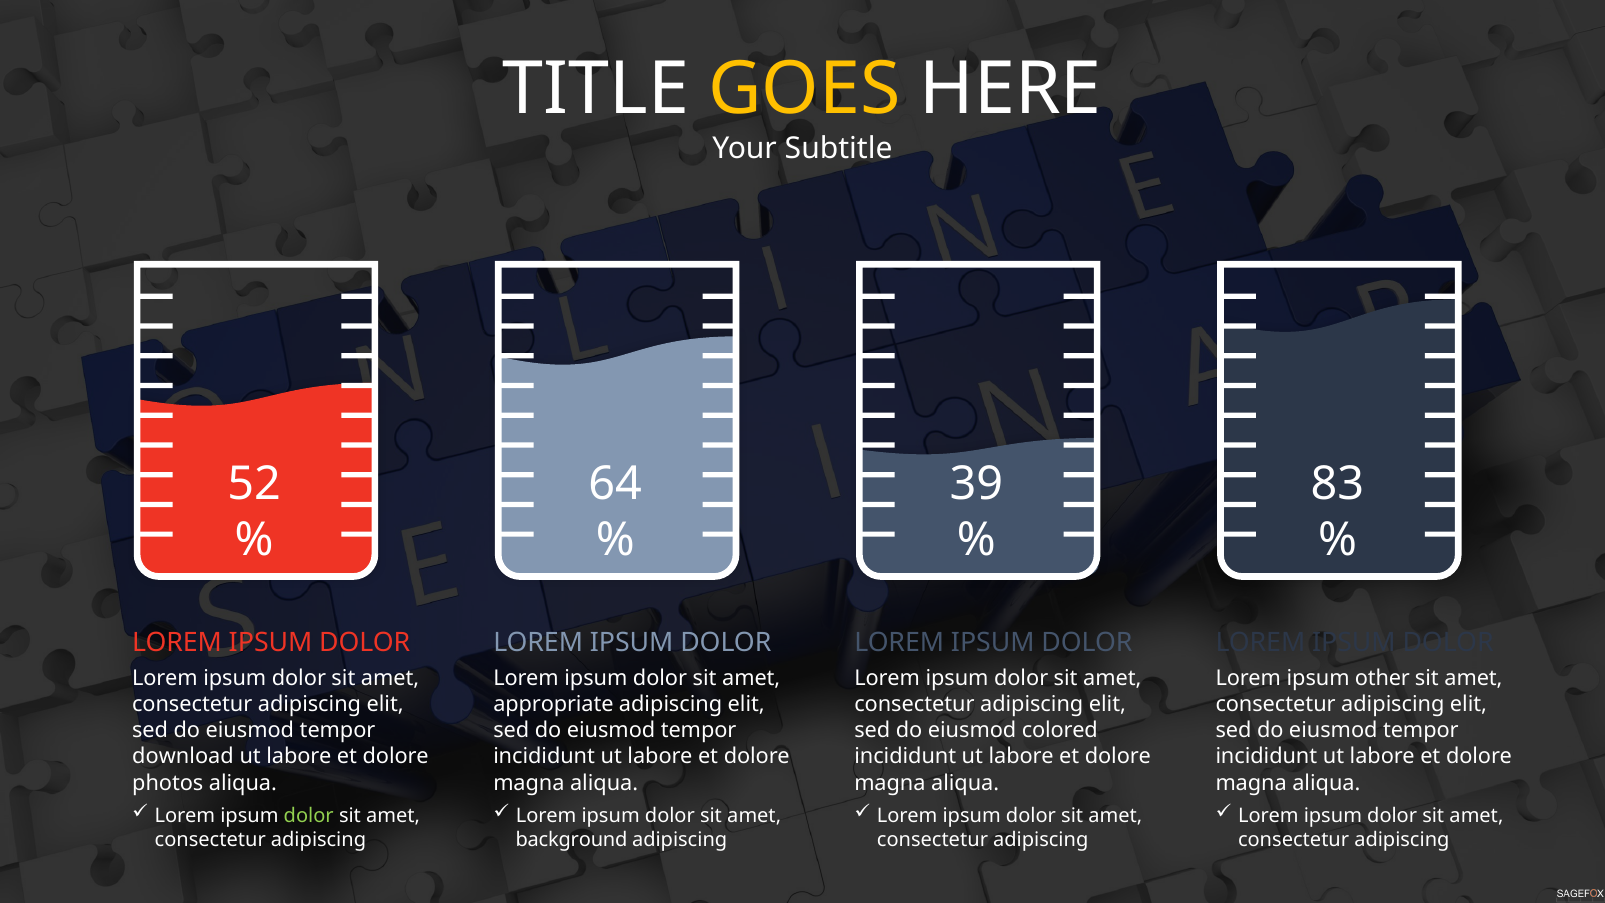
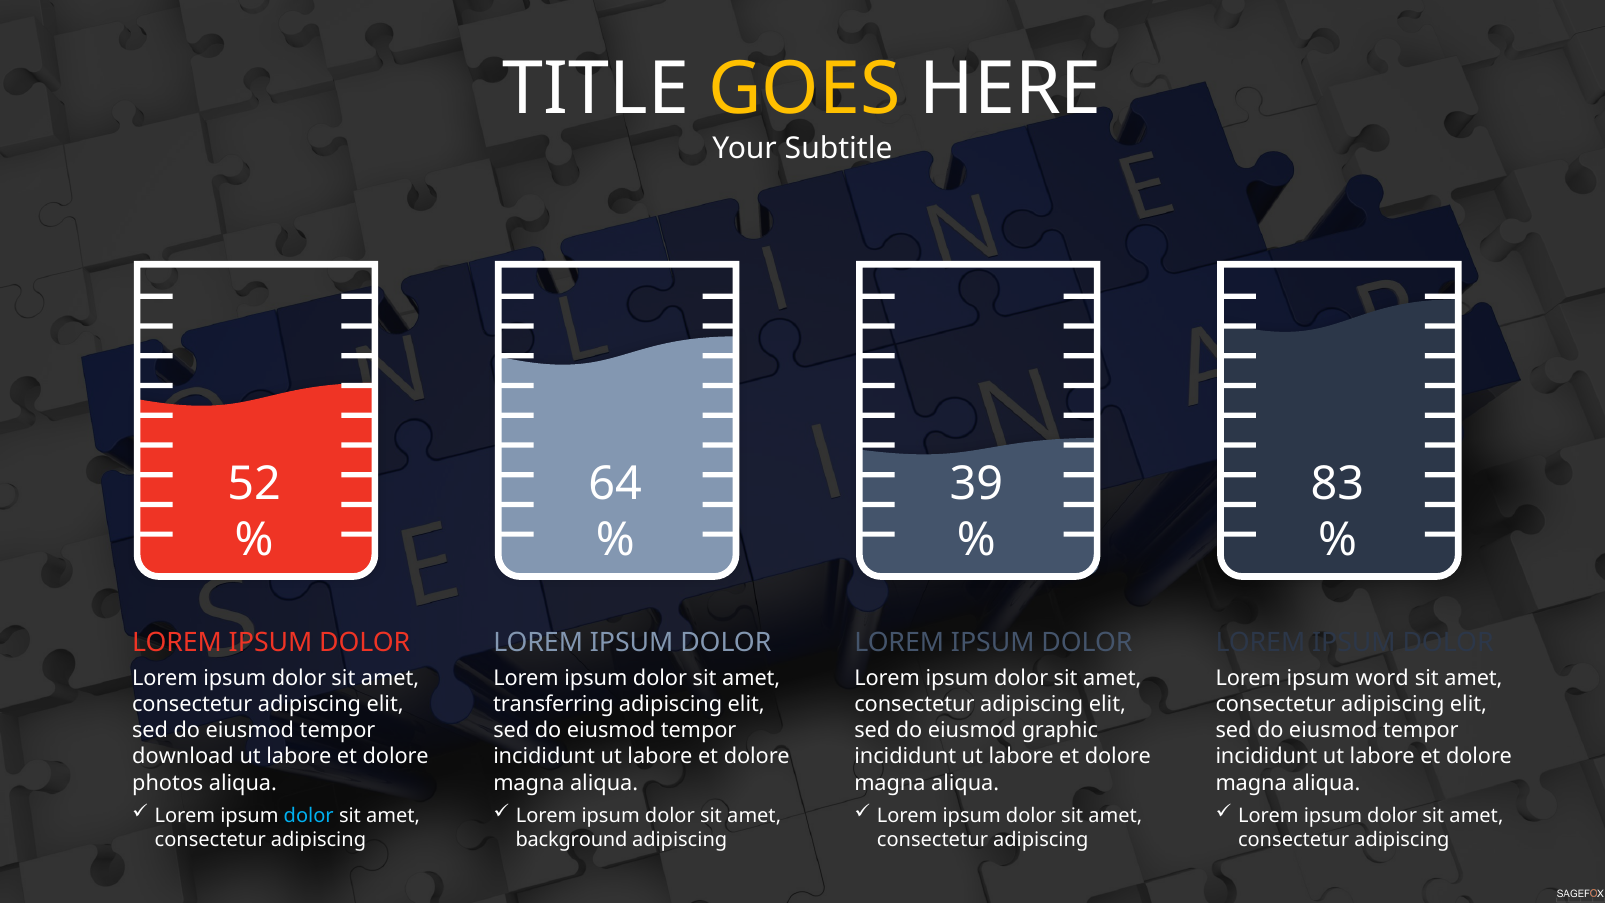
other: other -> word (1382, 678)
appropriate: appropriate -> transferring (553, 704)
colored: colored -> graphic (1060, 730)
dolor colour: light green -> light blue (309, 816)
